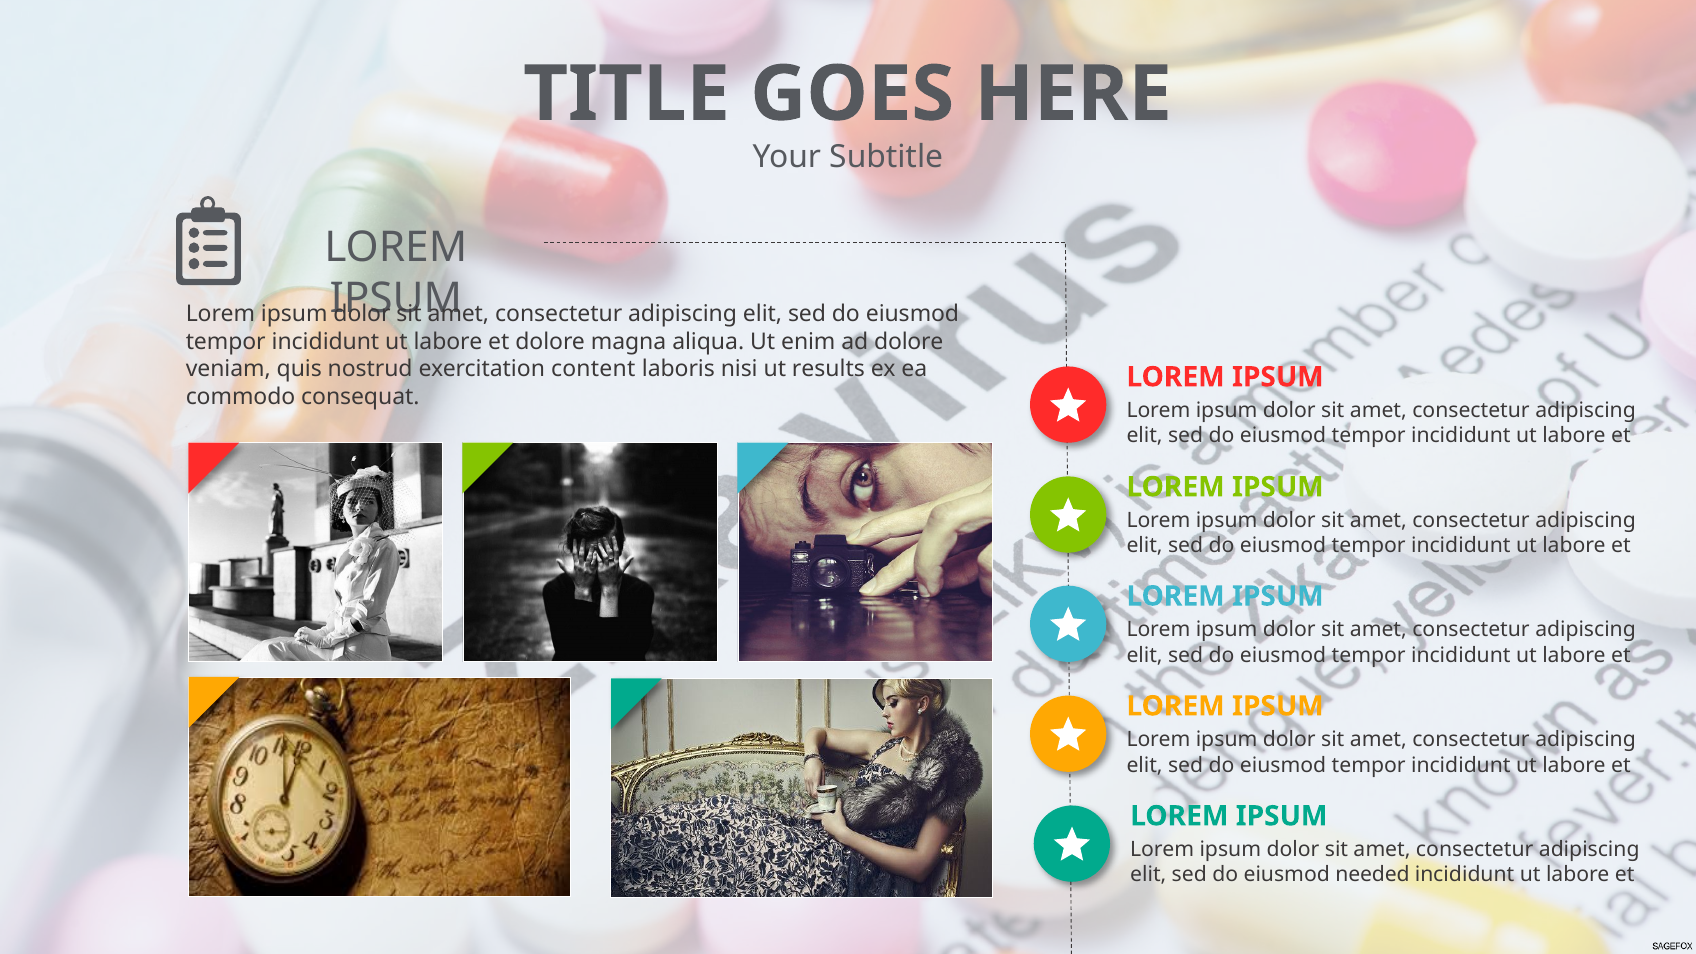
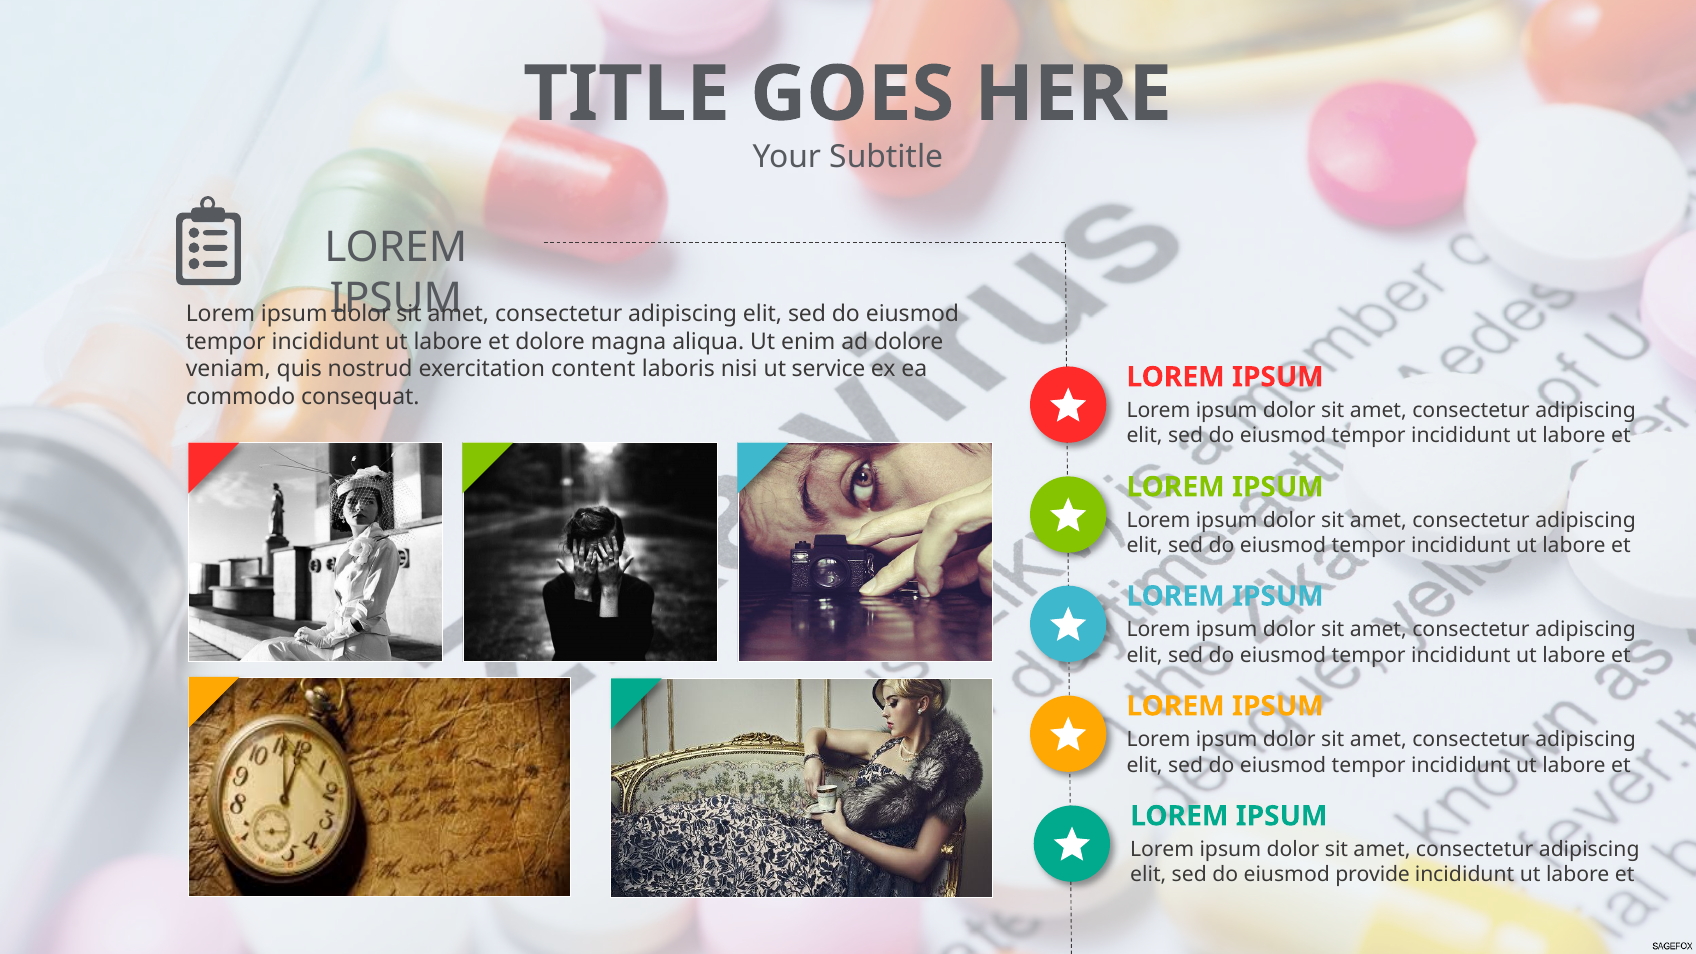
results: results -> service (829, 369)
needed: needed -> provide (1373, 875)
